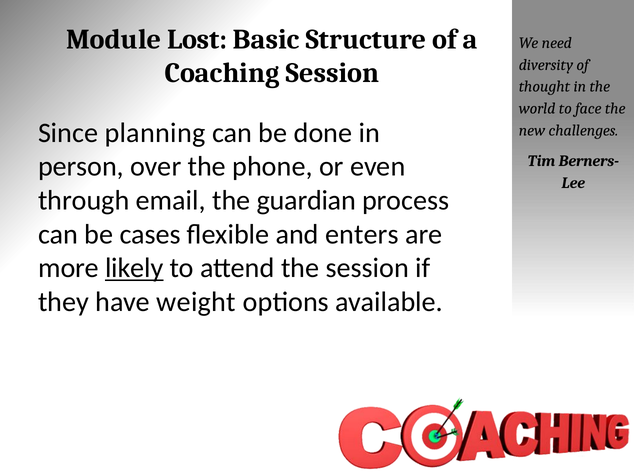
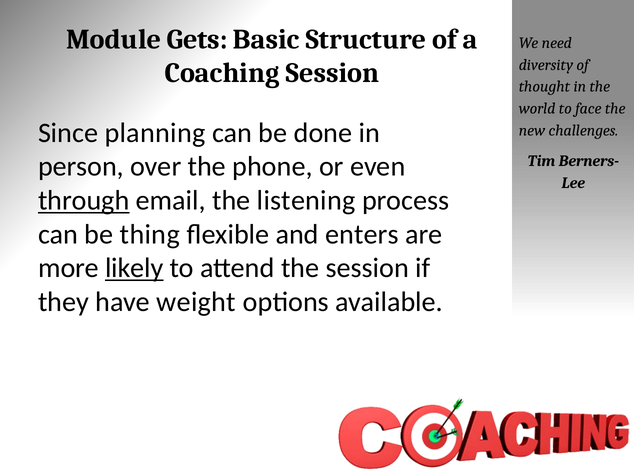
Lost: Lost -> Gets (197, 39)
through underline: none -> present (84, 201)
guardian: guardian -> listening (306, 201)
cases: cases -> thing (150, 235)
